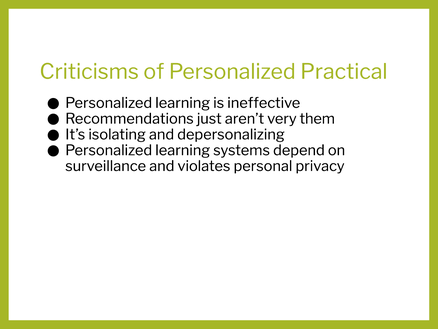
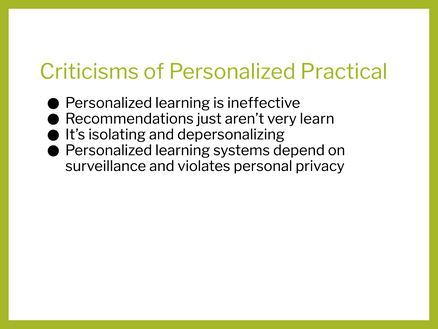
them: them -> learn (317, 119)
